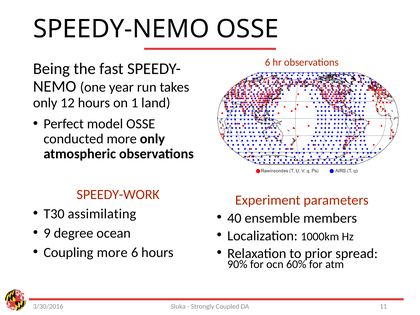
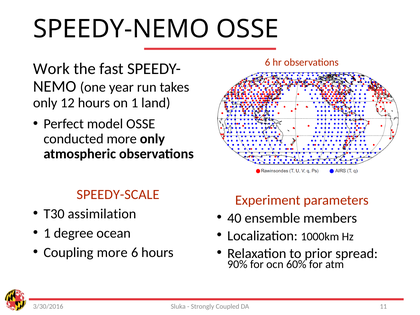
Being: Being -> Work (51, 69)
SPEEDY-WORK: SPEEDY-WORK -> SPEEDY-SCALE (118, 195)
assimilating: assimilating -> assimilation (102, 214)
9: 9 -> 1 (47, 233)
